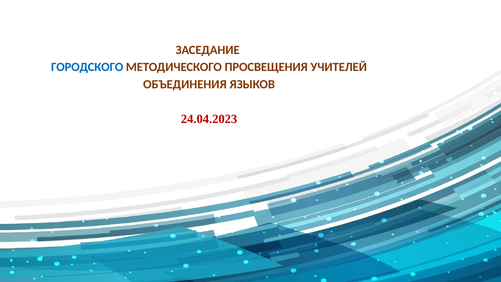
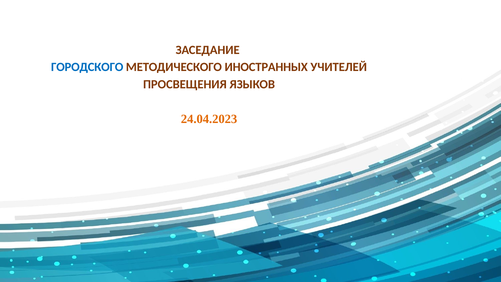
ПРОСВЕЩЕНИЯ: ПРОСВЕЩЕНИЯ -> ИНОСТРАННЫХ (266, 67)
ОБЪЕДИНЕНИЯ: ОБЪЕДИНЕНИЯ -> ПРОСВЕЩЕНИЯ (185, 84)
24.04.2023 colour: red -> orange (209, 119)
